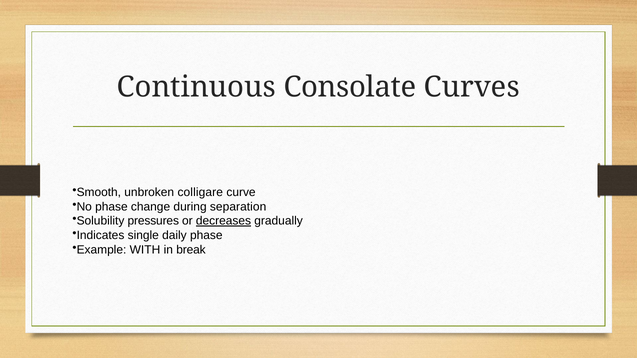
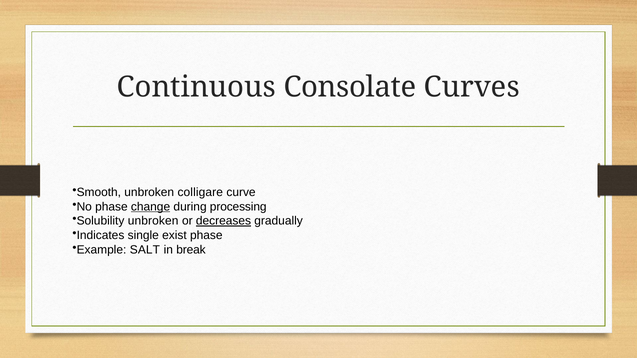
change underline: none -> present (151, 207)
separation: separation -> processing (238, 207)
Solubility pressures: pressures -> unbroken (153, 221)
daily: daily -> exist (174, 235)
WITH: WITH -> SALT (145, 250)
